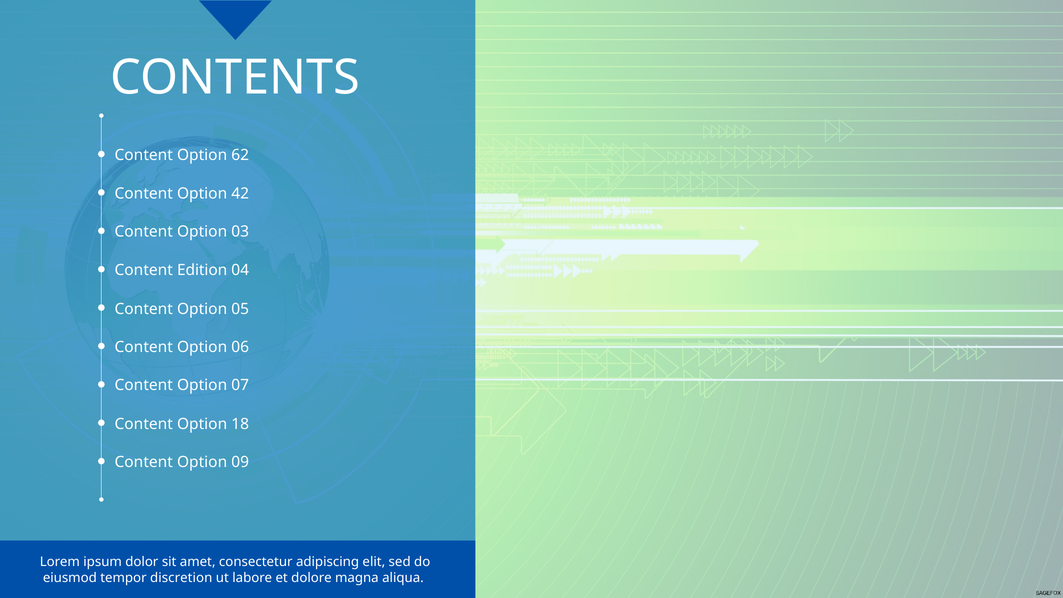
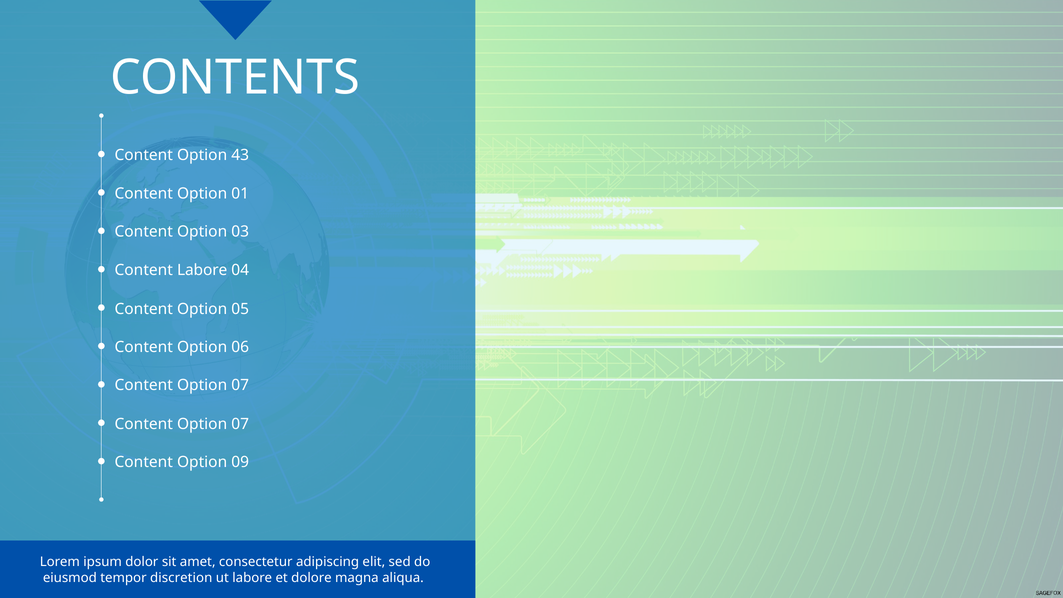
62: 62 -> 43 (240, 155)
42: 42 -> 01 (240, 193)
Content Edition: Edition -> Labore (202, 270)
18: 18 -> 07 (240, 424)
